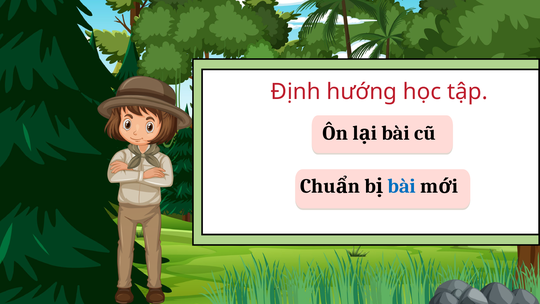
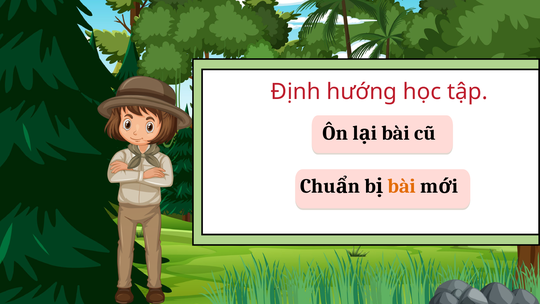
bài colour: blue -> orange (402, 186)
